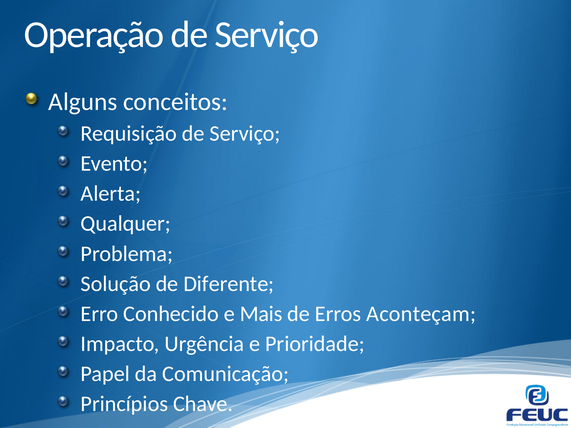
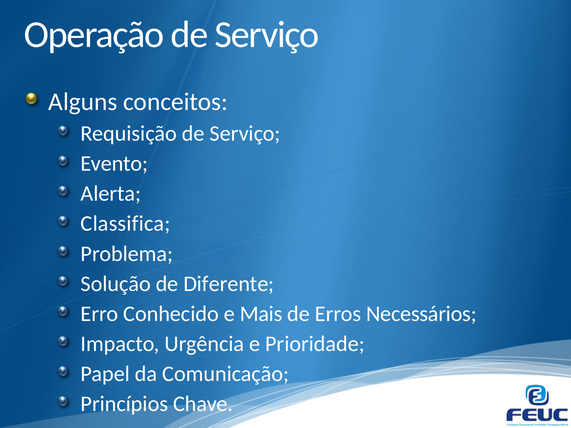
Qualquer: Qualquer -> Classifica (126, 224)
Aconteçam: Aconteçam -> Necessários (421, 314)
